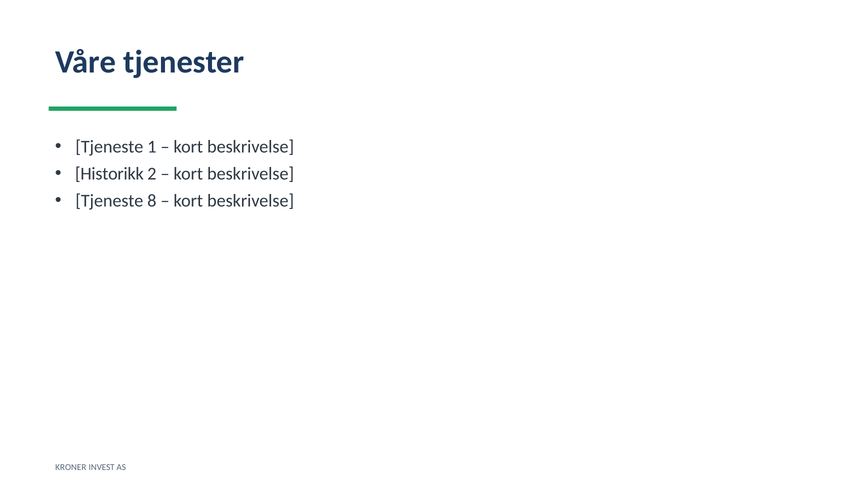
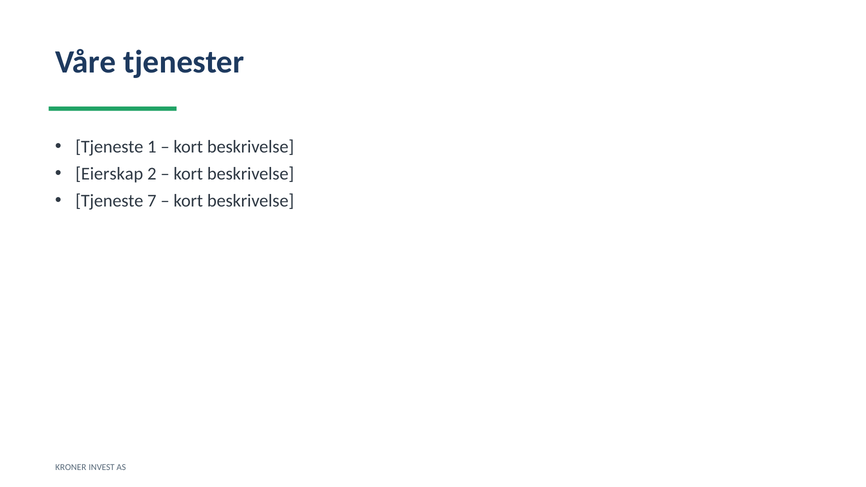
Historikk: Historikk -> Eierskap (109, 174)
8: 8 -> 7 (152, 201)
